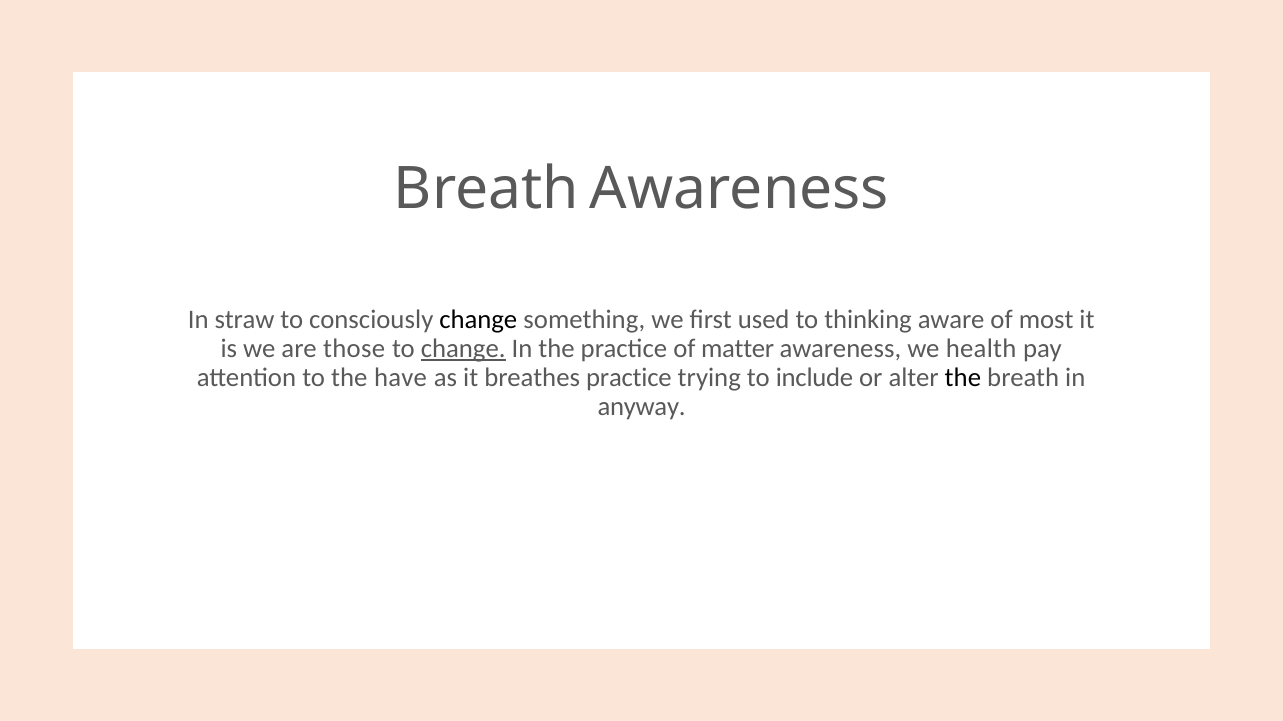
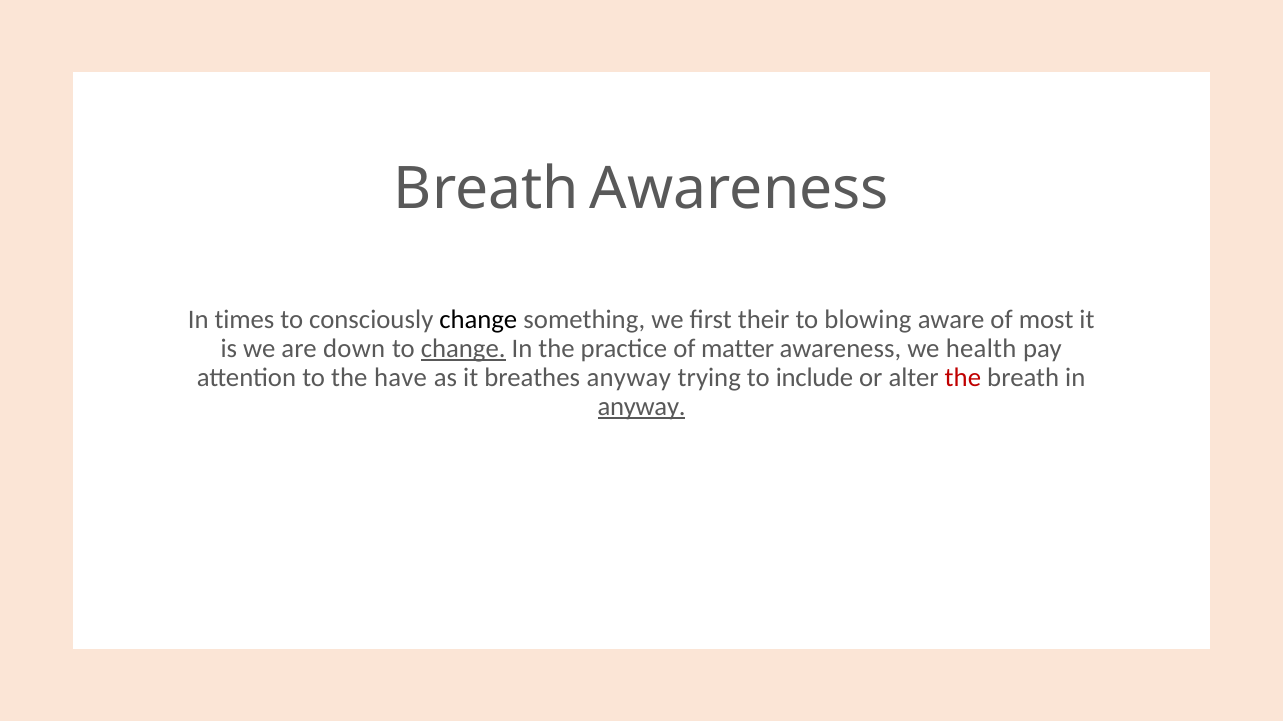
straw: straw -> times (244, 320)
used: used -> their (764, 320)
thinking: thinking -> blowing (868, 320)
those: those -> down (354, 349)
breathes practice: practice -> anyway (629, 378)
the colour: black -> red (963, 378)
anyway underline: none -> present (642, 407)
